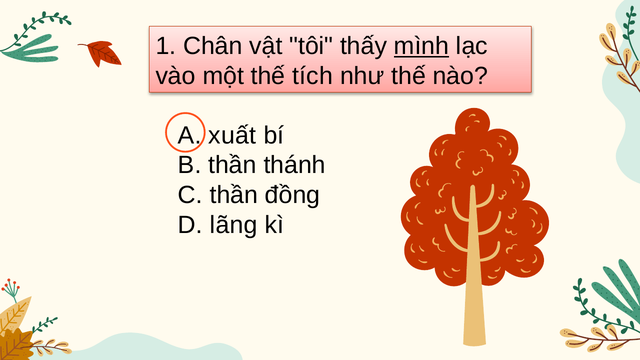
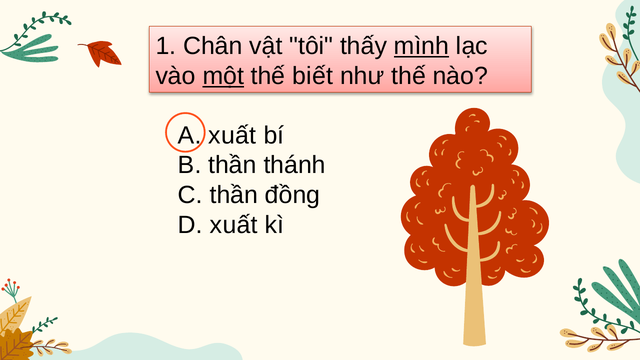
một underline: none -> present (223, 76)
tích: tích -> biết (313, 76)
D lãng: lãng -> xuất (234, 225)
